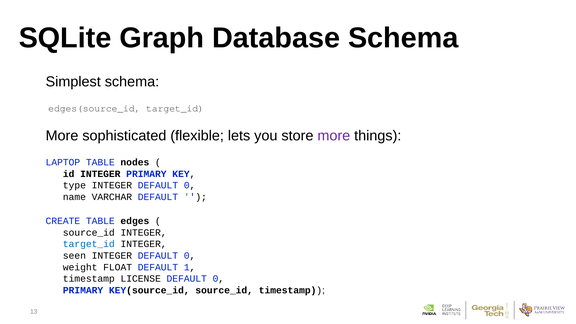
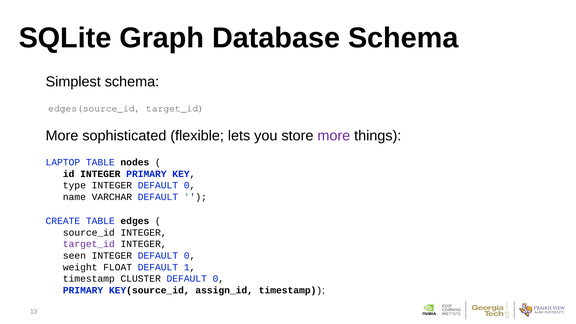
target_id colour: blue -> purple (89, 244)
LICENSE: LICENSE -> CLUSTER (141, 279)
KEY(source_id source_id: source_id -> assign_id (224, 290)
